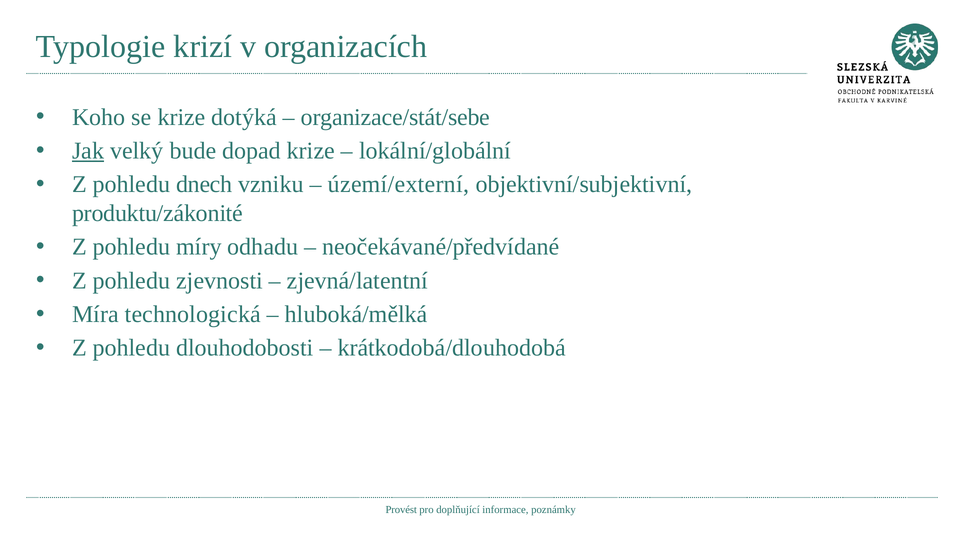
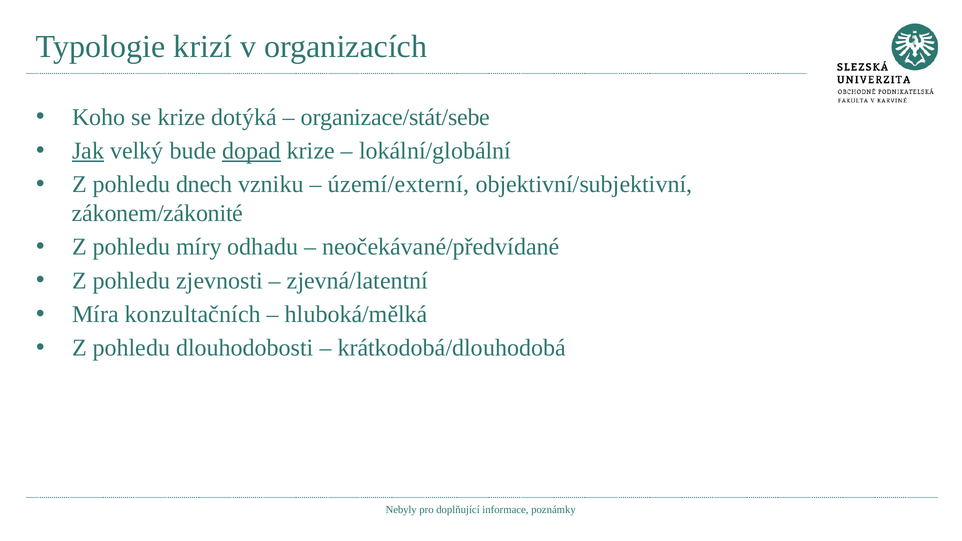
dopad underline: none -> present (252, 151)
produktu/zákonité: produktu/zákonité -> zákonem/zákonité (158, 213)
technologická: technologická -> konzultačních (193, 314)
Provést: Provést -> Nebyly (401, 510)
